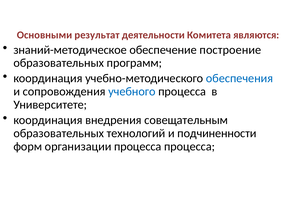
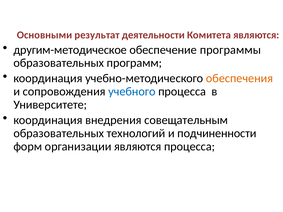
знаний-методическое: знаний-методическое -> другим-методическое (70, 50)
построение: построение -> программы (230, 50)
обеспечения colour: blue -> orange (240, 78)
организации процесса: процесса -> являются (138, 147)
